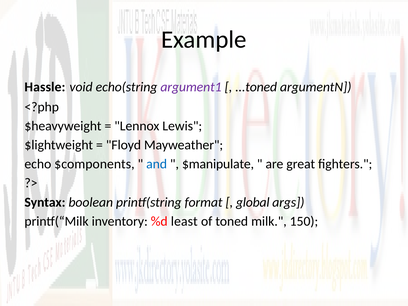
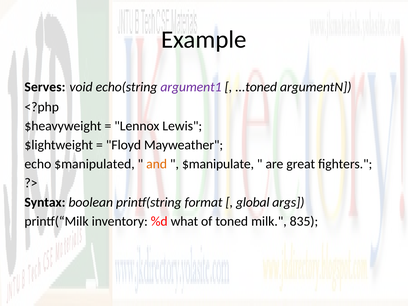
Hassle: Hassle -> Serves (45, 87)
$components: $components -> $manipulated (95, 164)
and colour: blue -> orange (157, 164)
least: least -> what (184, 221)
150: 150 -> 835 (304, 221)
